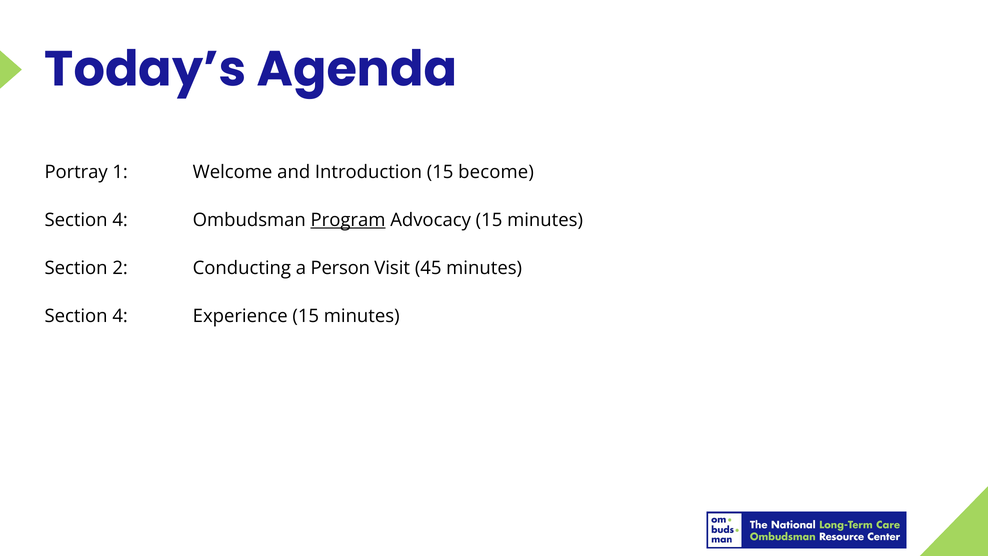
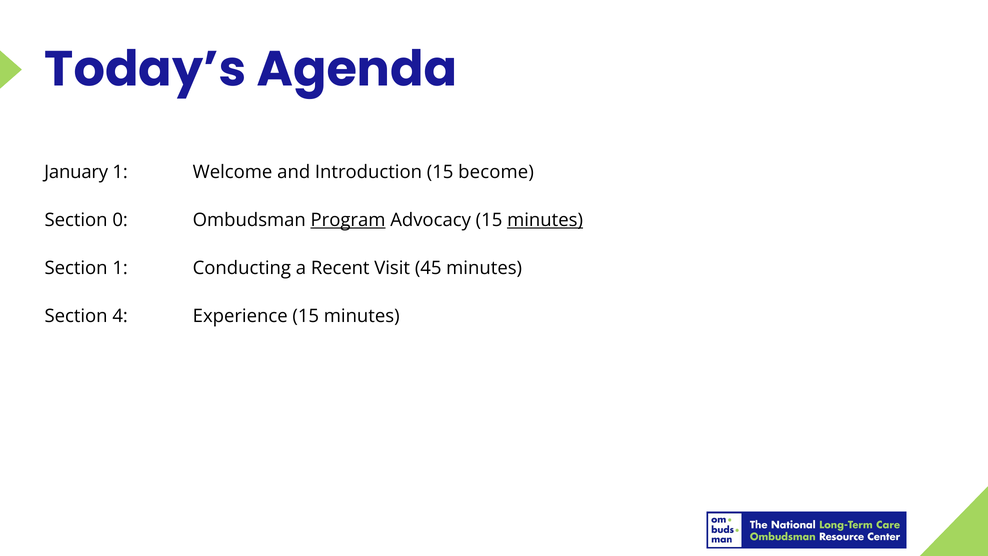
Portray: Portray -> January (76, 172)
4: 4 -> 0 (120, 220)
minutes underline: none -> present (545, 220)
Section 2: 2 -> 1 (120, 268)
Person: Person -> Recent (340, 268)
